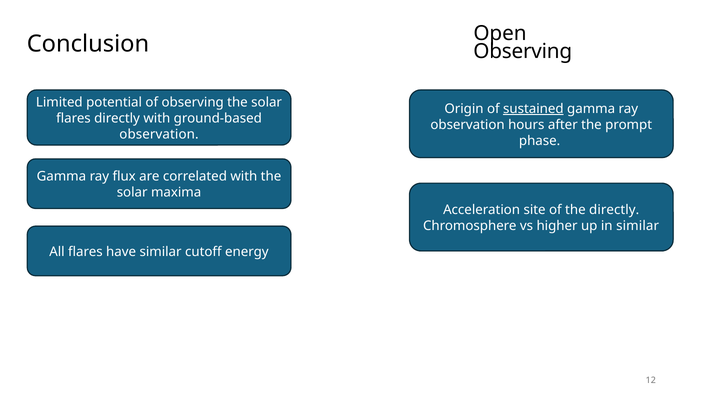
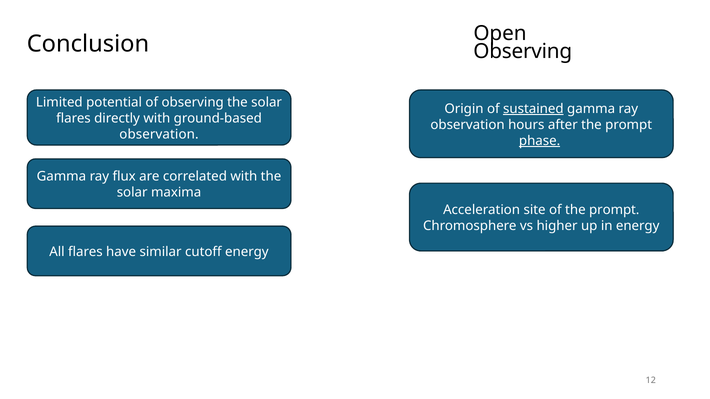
phase underline: none -> present (540, 141)
of the directly: directly -> prompt (614, 210)
in similar: similar -> energy (638, 226)
